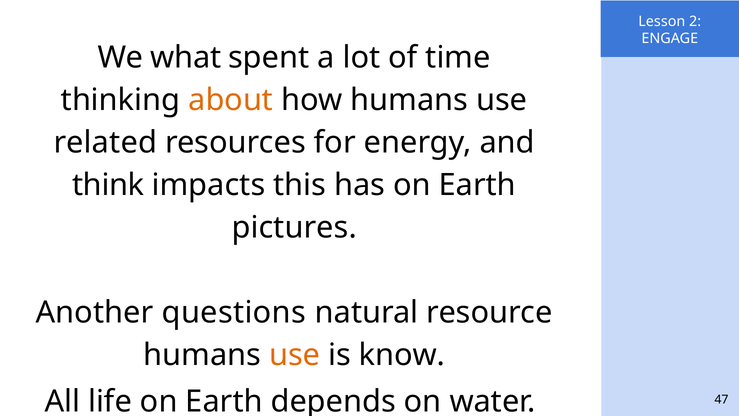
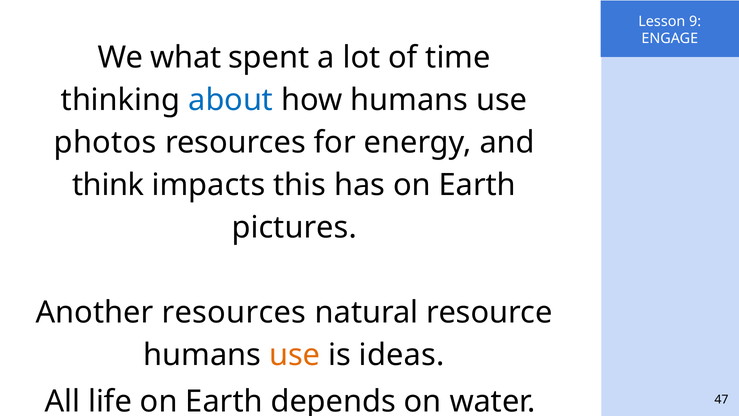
2: 2 -> 9 (695, 21)
about colour: orange -> blue (231, 100)
related: related -> photos (105, 143)
Another questions: questions -> resources (234, 312)
know: know -> ideas (402, 355)
